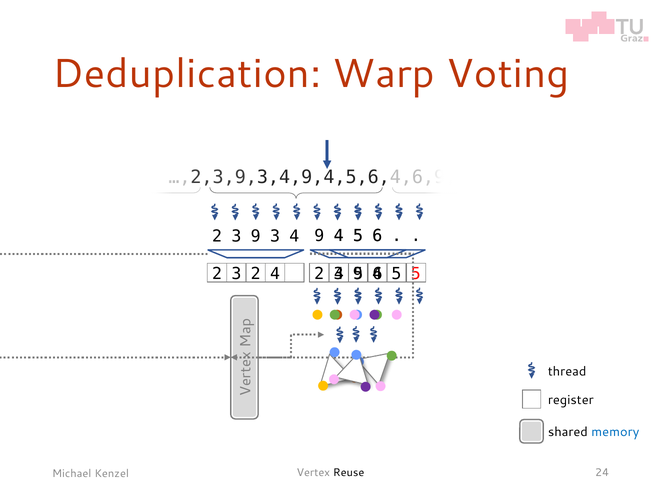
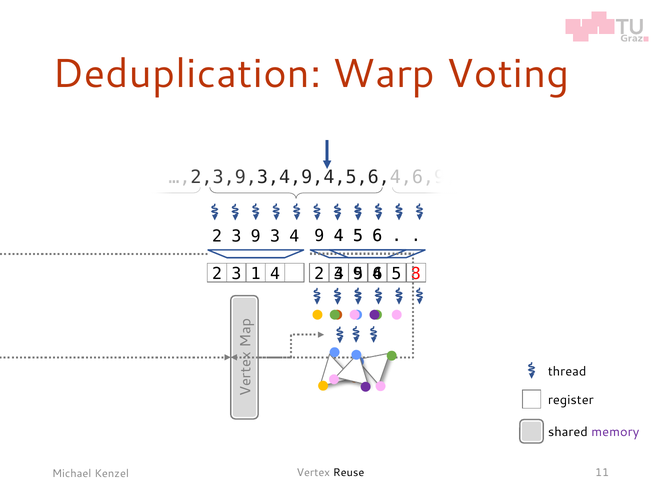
3 2: 2 -> 1 (256, 274)
2 5: 5 -> 8 (416, 274)
memory colour: blue -> purple (615, 432)
24: 24 -> 11 (602, 472)
